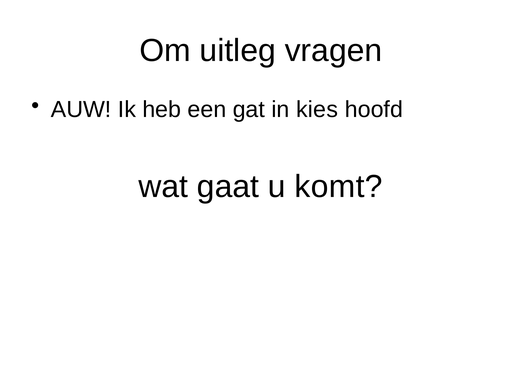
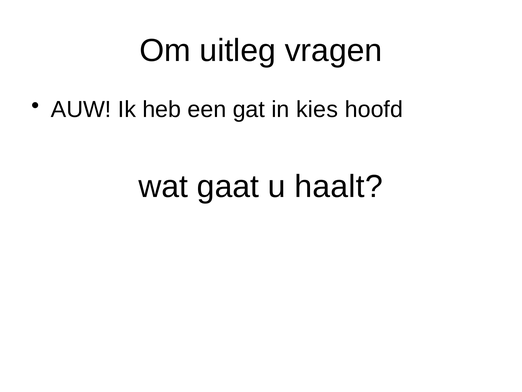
komt: komt -> haalt (339, 186)
